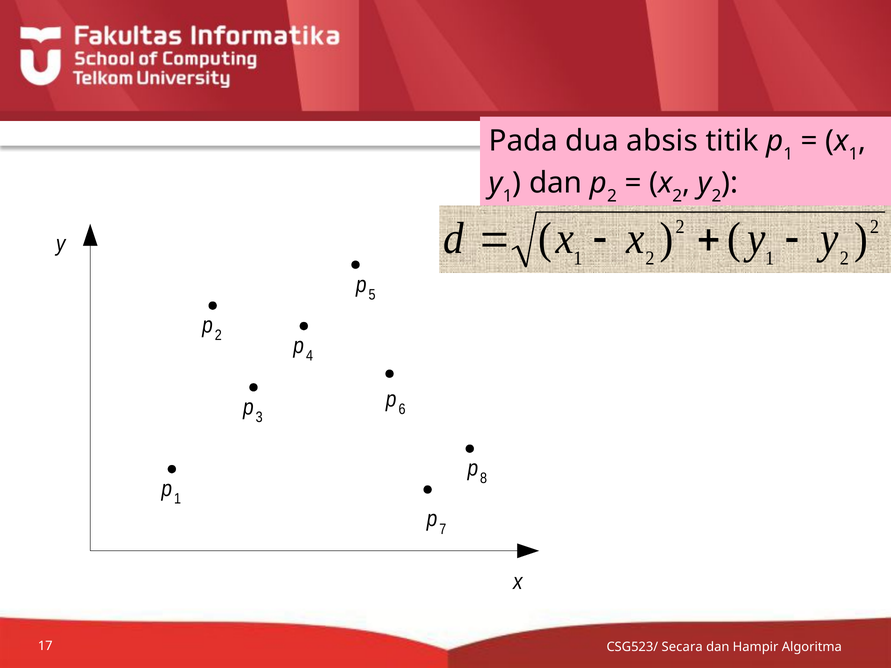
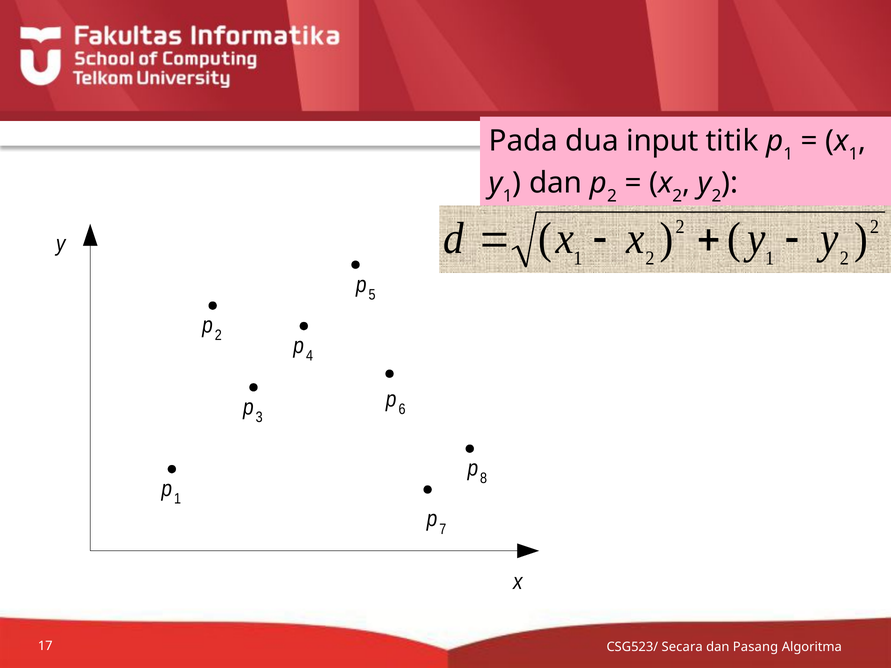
absis: absis -> input (662, 141)
Hampir: Hampir -> Pasang (756, 647)
